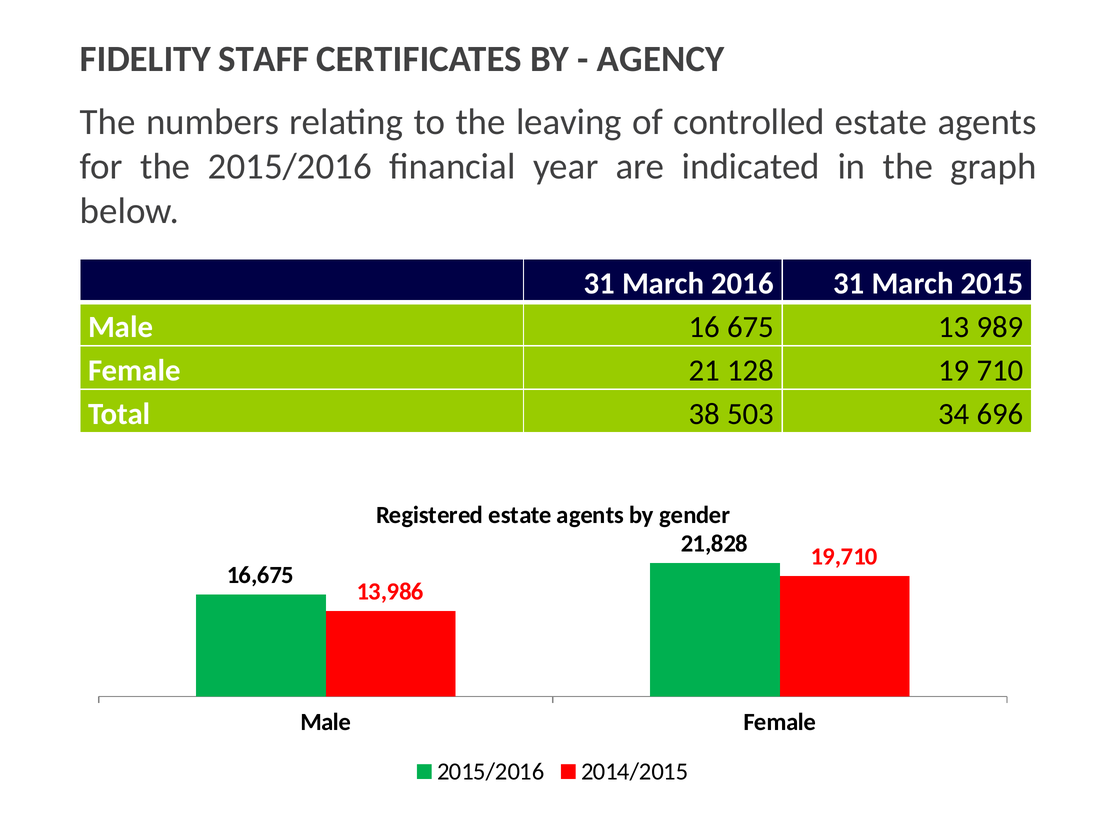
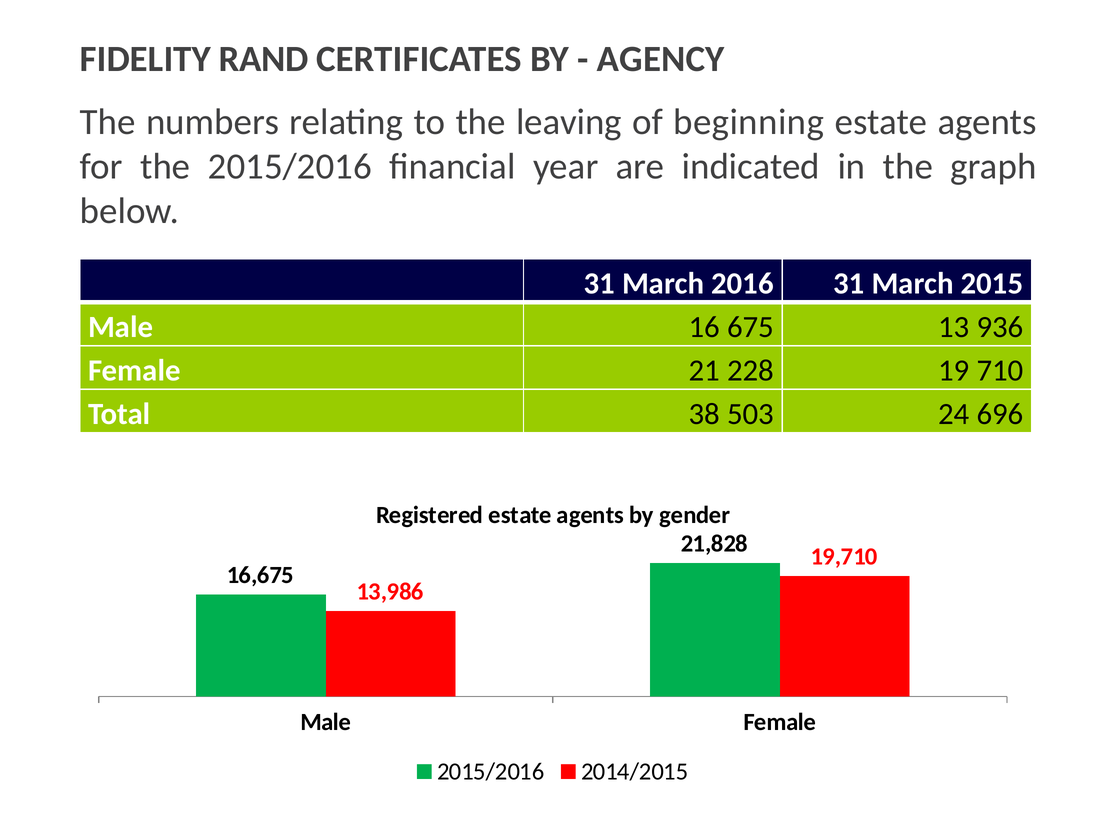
STAFF: STAFF -> RAND (264, 59)
controlled: controlled -> beginning (749, 122)
989: 989 -> 936 (1000, 327)
128: 128 -> 228 (751, 370)
34: 34 -> 24 (954, 414)
